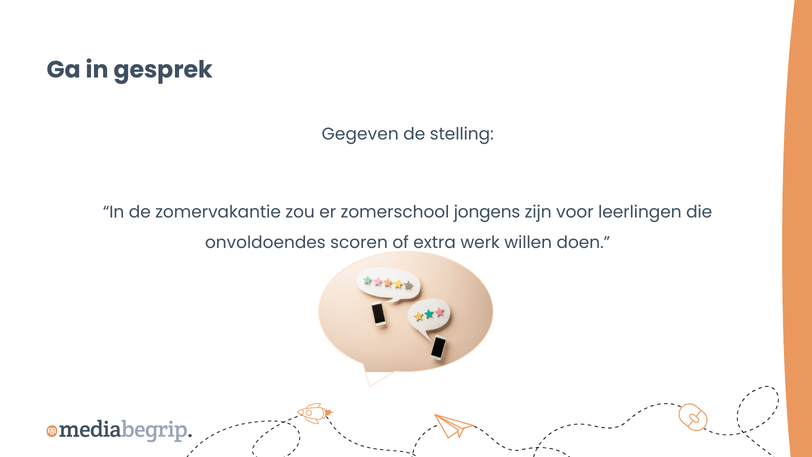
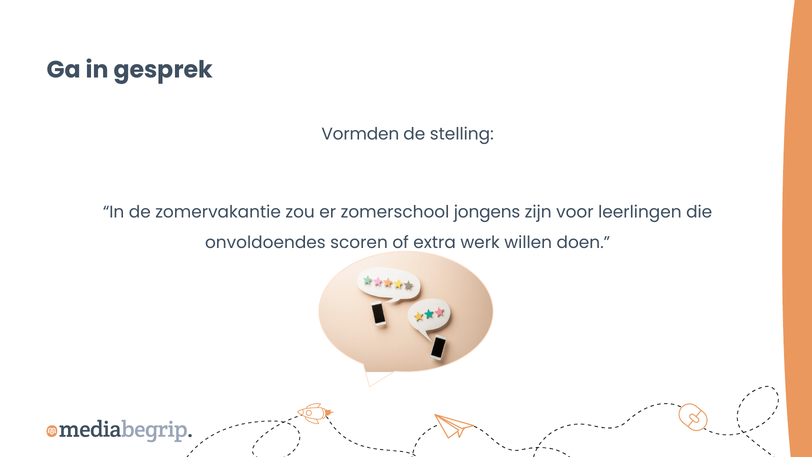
Gegeven: Gegeven -> Vormden (360, 134)
